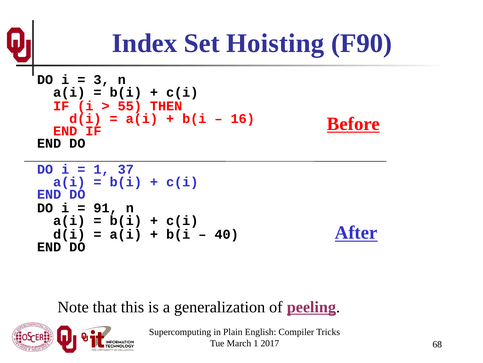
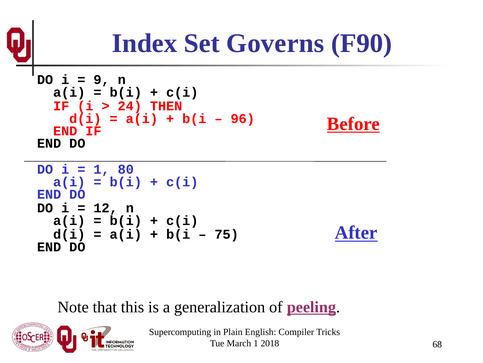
Hoisting: Hoisting -> Governs (275, 43)
3: 3 -> 9 (102, 79)
55: 55 -> 24 (130, 106)
16: 16 -> 96 (243, 118)
37: 37 -> 80 (126, 169)
91: 91 -> 12 (106, 208)
40: 40 -> 75 (227, 234)
2017: 2017 -> 2018 (270, 343)
